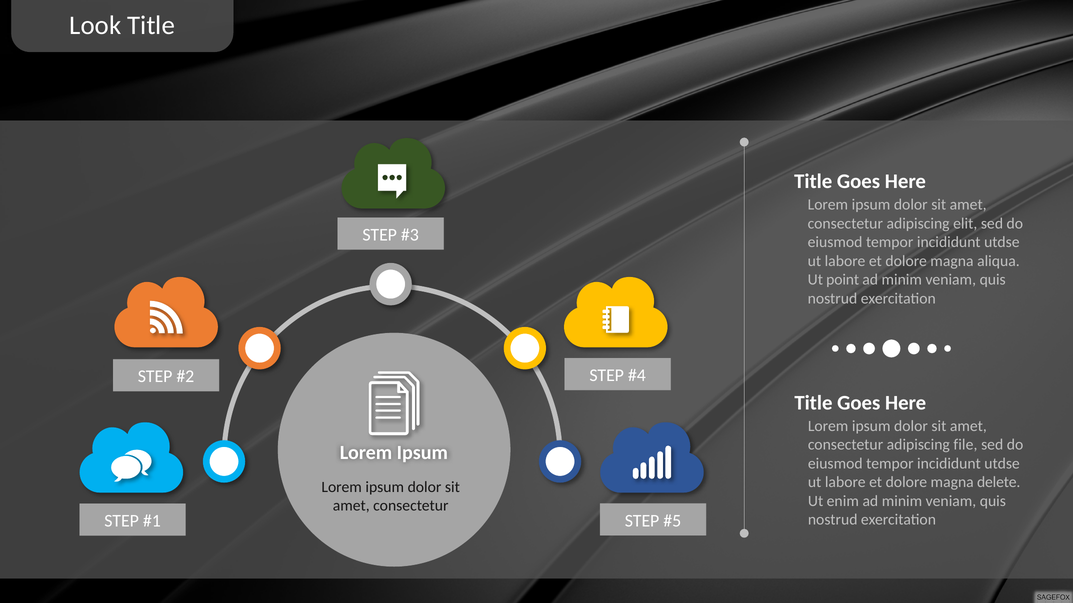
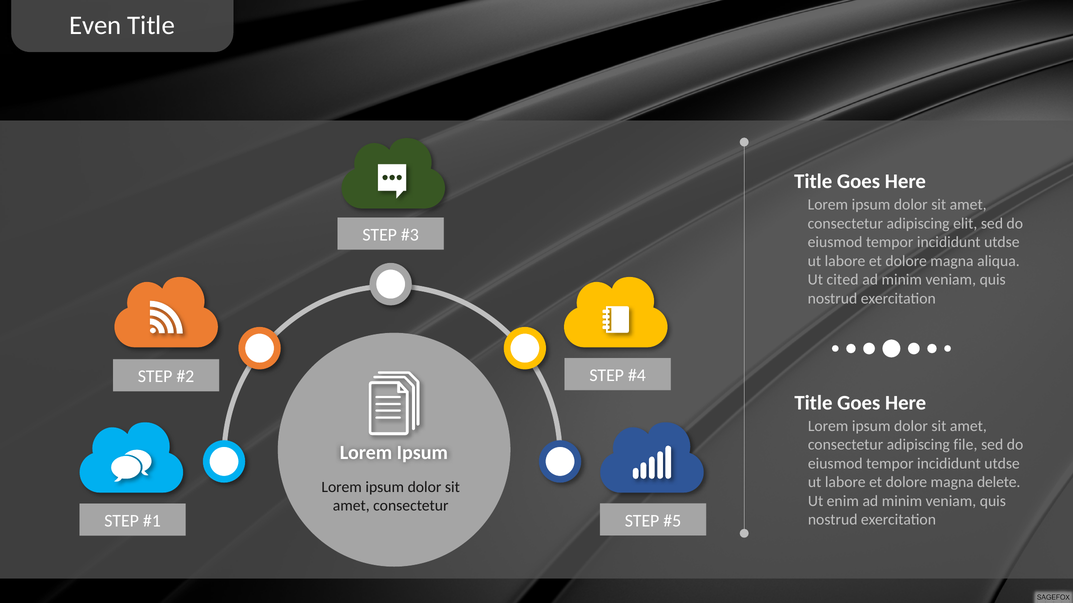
Look: Look -> Even (95, 25)
point: point -> cited (843, 280)
